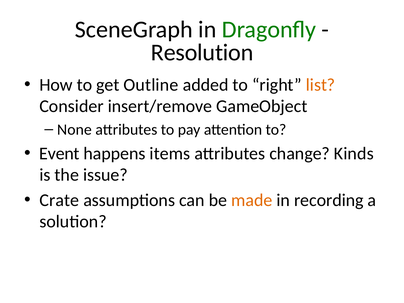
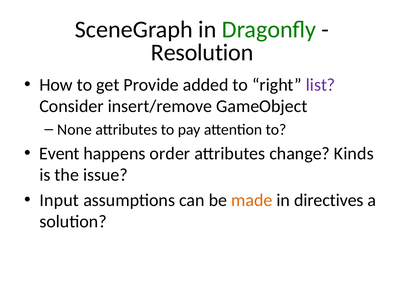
Outline: Outline -> Provide (151, 85)
list colour: orange -> purple (321, 85)
items: items -> order (170, 153)
Crate: Crate -> Input (59, 200)
recording: recording -> directives (329, 200)
